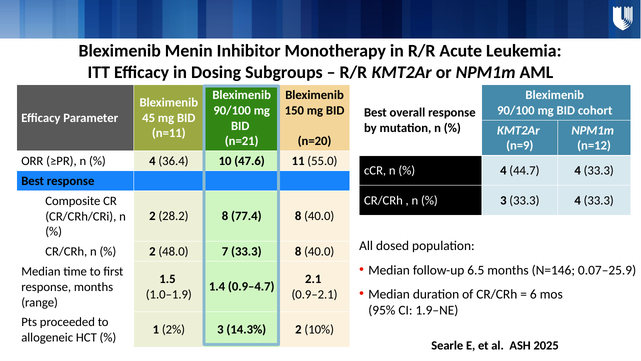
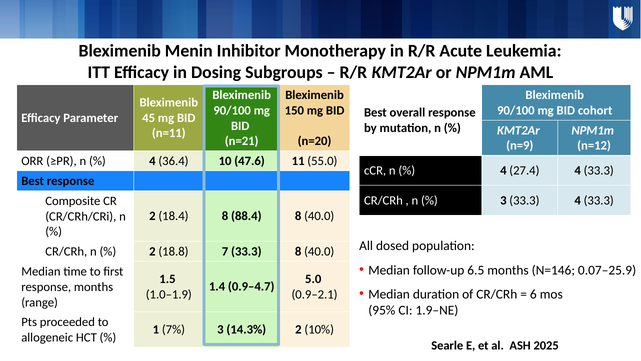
44.7: 44.7 -> 27.4 (524, 170)
28.2: 28.2 -> 18.4 (173, 216)
77.4: 77.4 -> 88.4 (246, 216)
48.0: 48.0 -> 18.8 (173, 251)
2.1: 2.1 -> 5.0 (313, 279)
2%: 2% -> 7% (173, 329)
